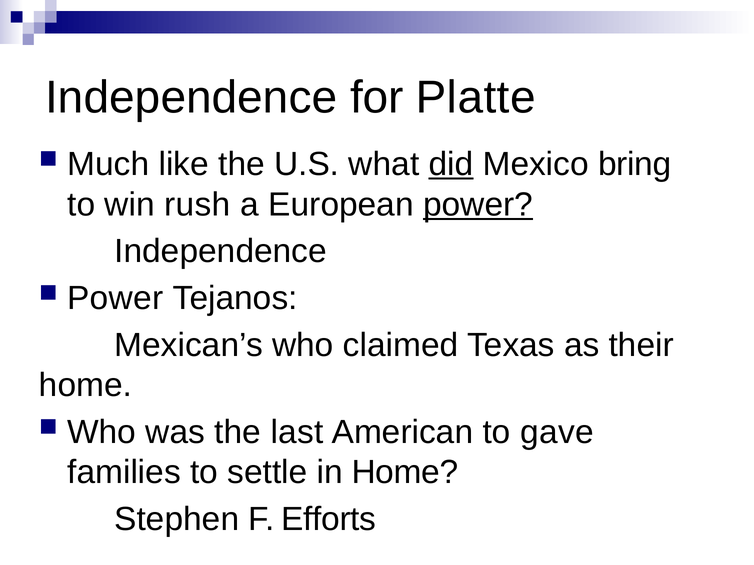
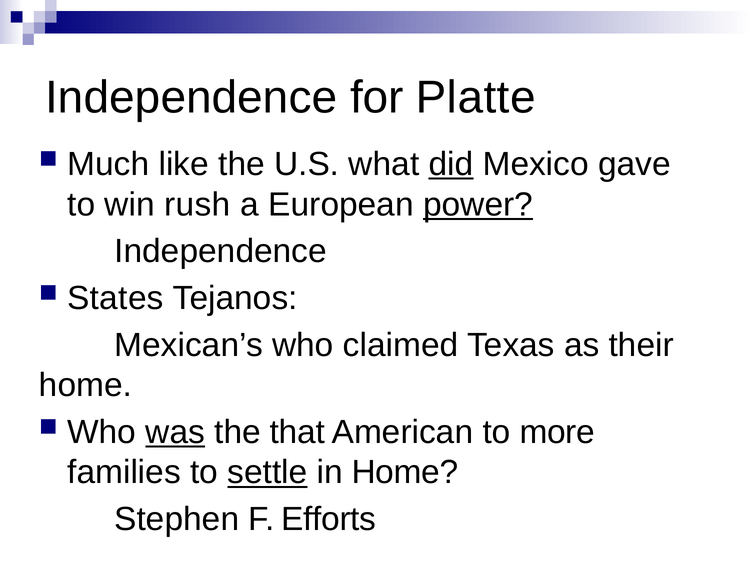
bring: bring -> gave (635, 164)
Power: Power -> States (115, 299)
was underline: none -> present (175, 433)
last: last -> that (297, 433)
gave: gave -> more (557, 433)
settle underline: none -> present (267, 473)
